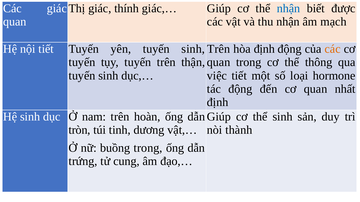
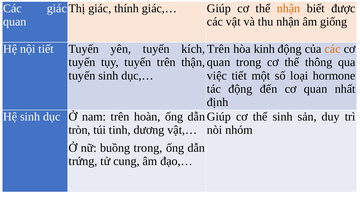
nhận colour: blue -> orange (289, 8)
mạch: mạch -> giống (334, 22)
yên tuyến sinh: sinh -> kích (193, 49)
hòa định: định -> kinh (264, 49)
thành: thành -> nhóm (239, 130)
